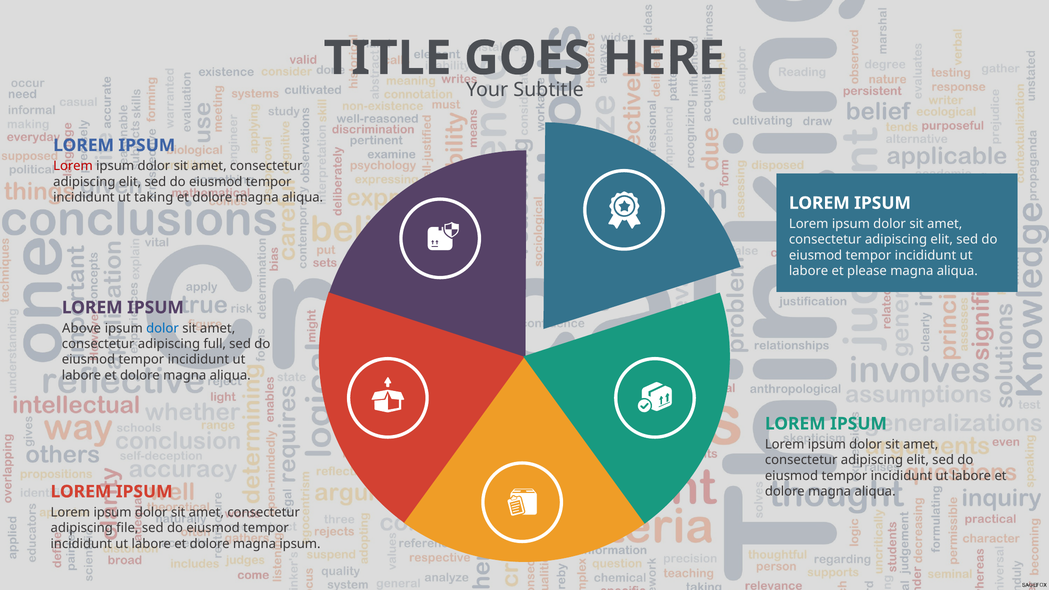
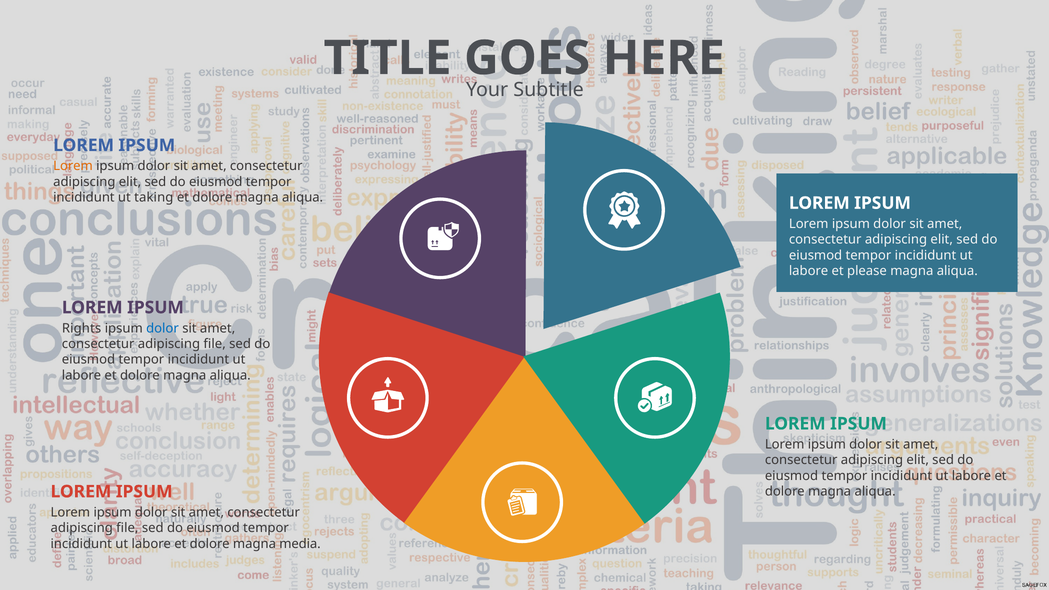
Lorem colour: red -> orange (73, 166)
Above: Above -> Rights (82, 328)
full: full -> file (215, 344)
magna ipsum: ipsum -> media (300, 544)
